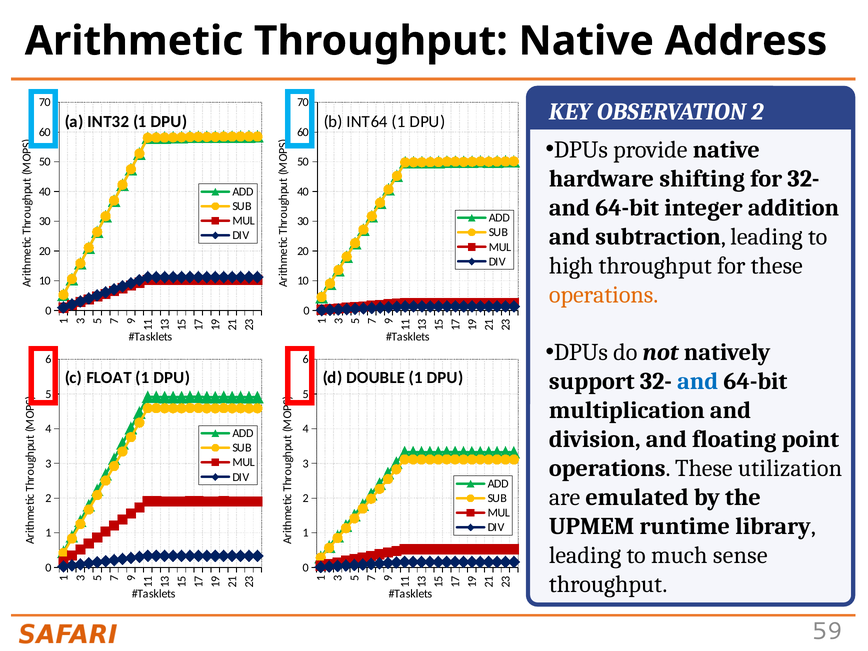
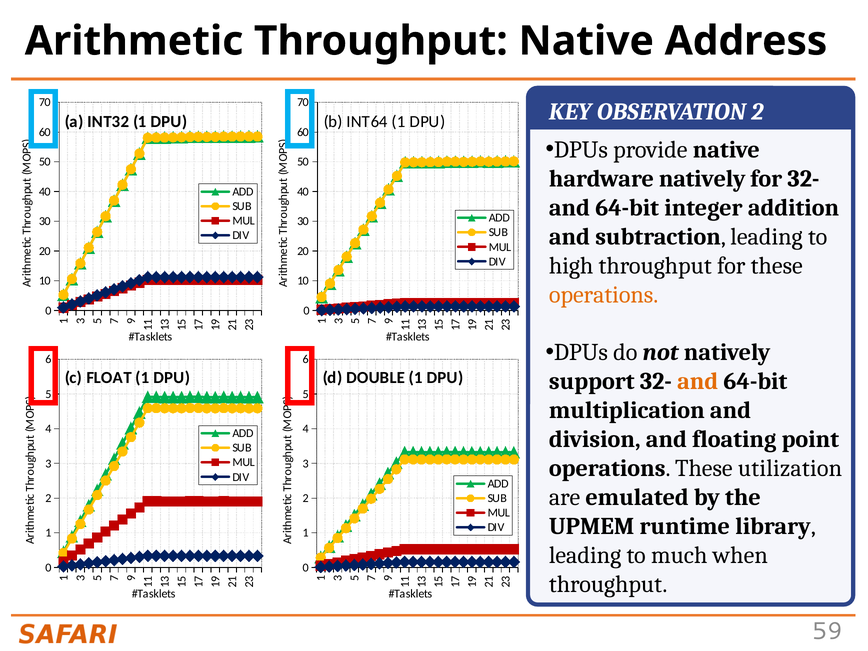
hardware shifting: shifting -> natively (702, 179)
and colour: blue -> orange (698, 381)
sense: sense -> when (740, 555)
